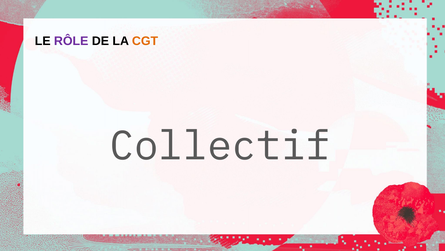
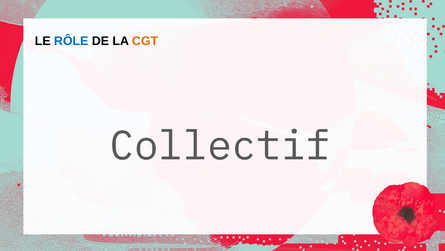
RÔLE colour: purple -> blue (71, 41)
